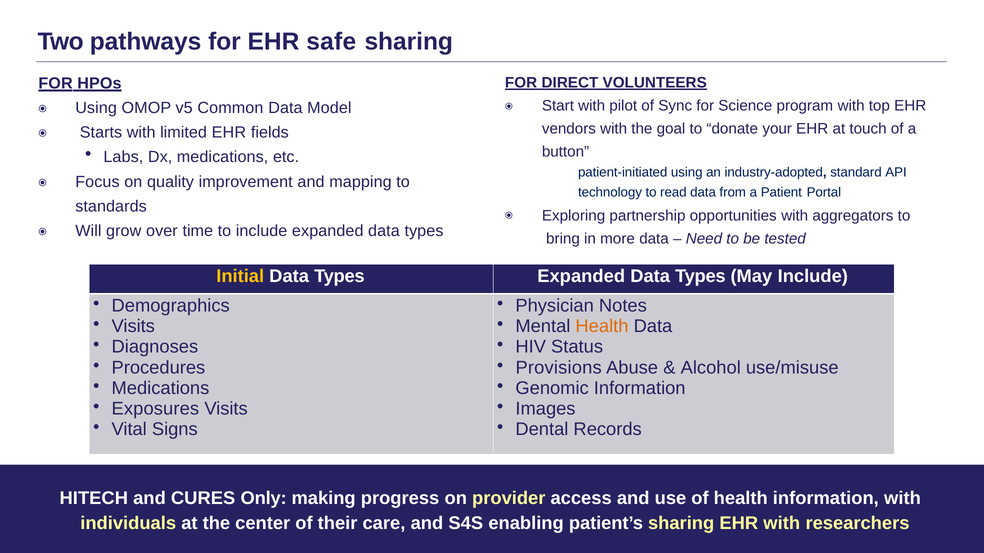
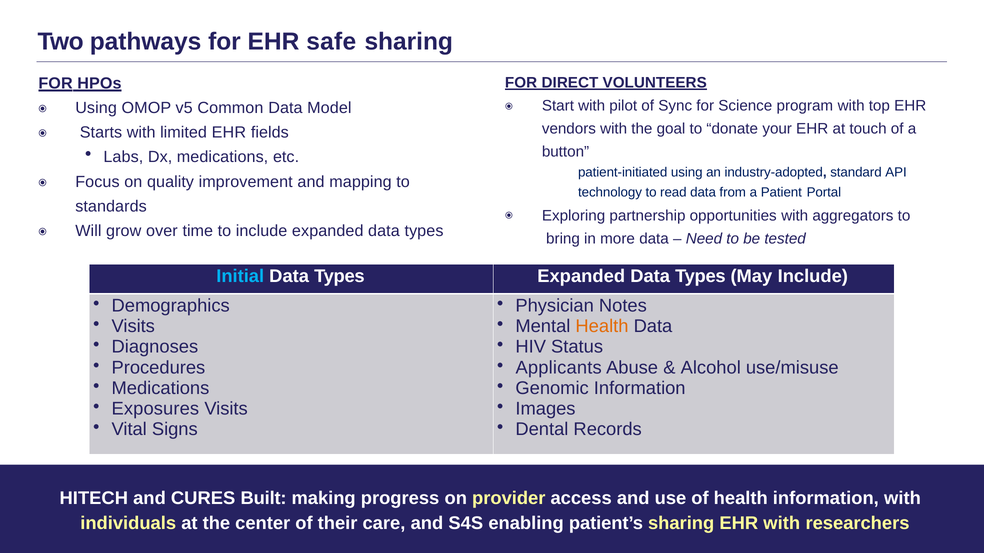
Initial colour: yellow -> light blue (240, 276)
Provisions: Provisions -> Applicants (559, 368)
Only: Only -> Built (264, 499)
